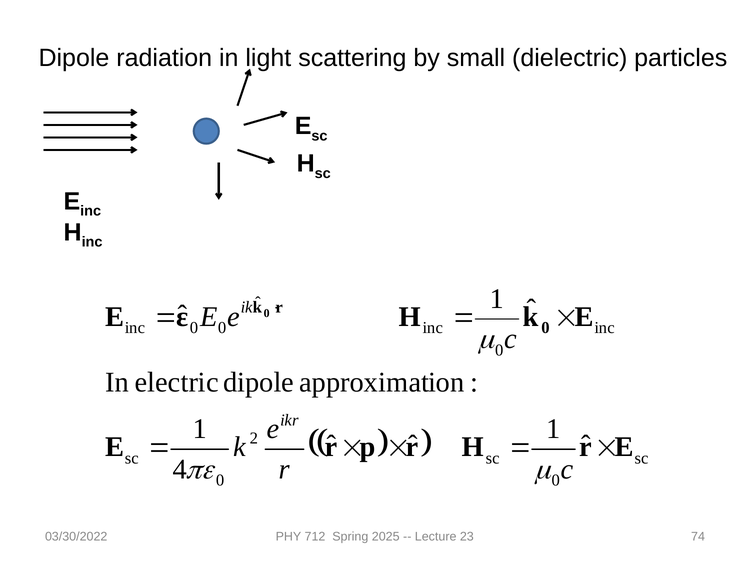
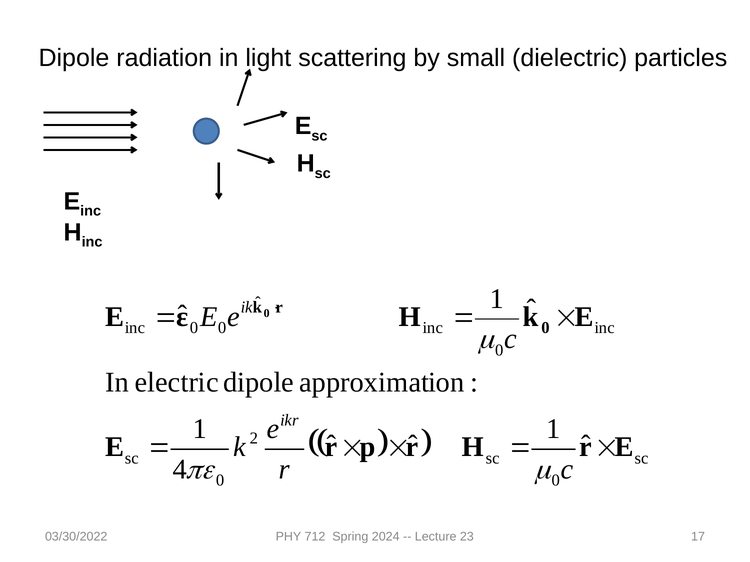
2025: 2025 -> 2024 (386, 537)
74: 74 -> 17 (698, 537)
